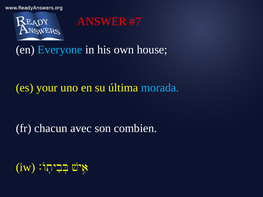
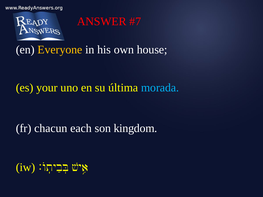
Everyone colour: light blue -> yellow (60, 50)
avec: avec -> each (81, 128)
combien: combien -> kingdom (135, 128)
